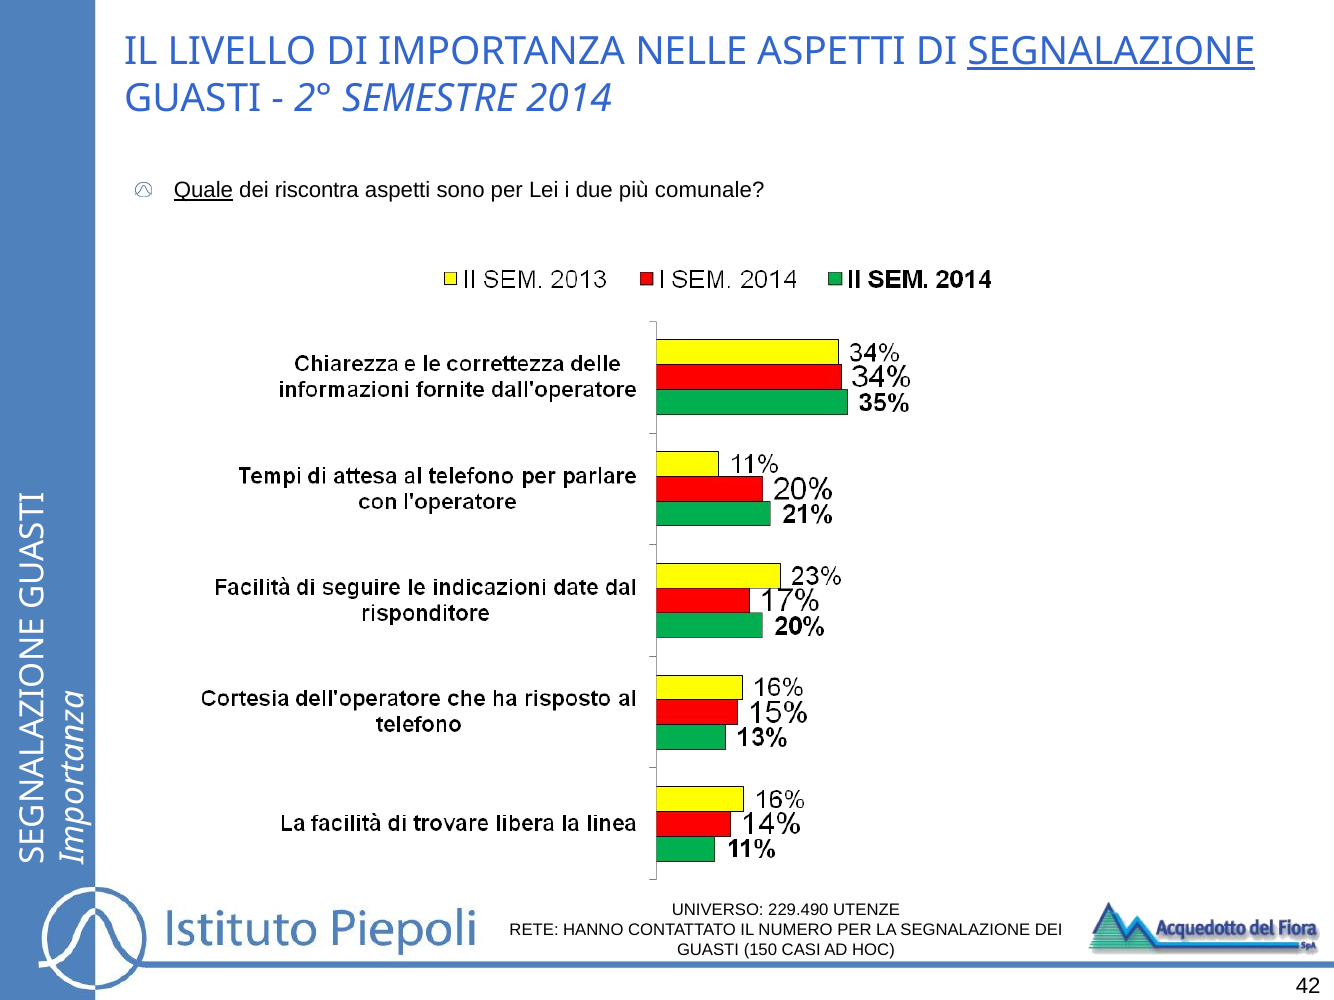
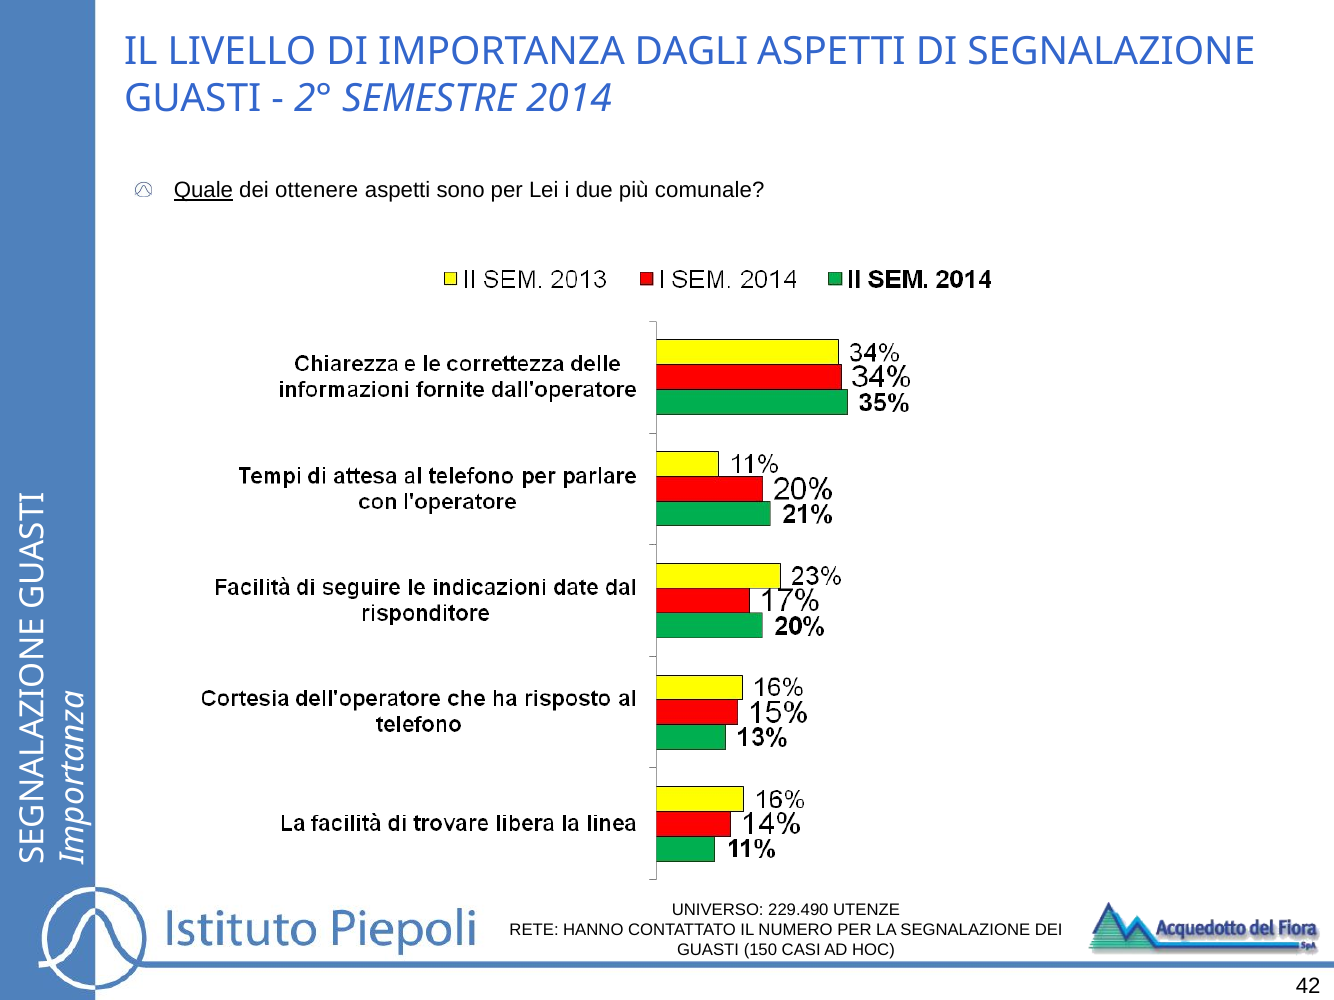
NELLE: NELLE -> DAGLI (691, 52)
SEGNALAZIONE underline: present -> none (1111, 52)
riscontra: riscontra -> ottenere (317, 191)
